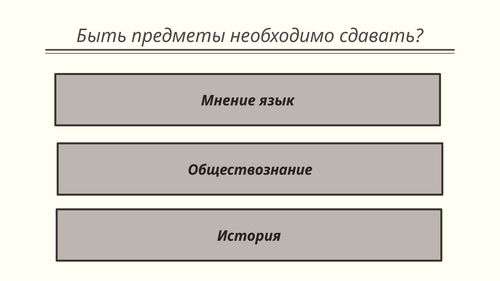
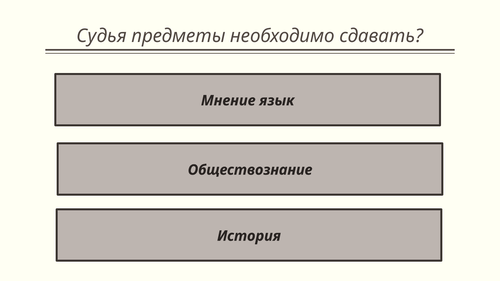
Быть: Быть -> Судья (102, 36)
